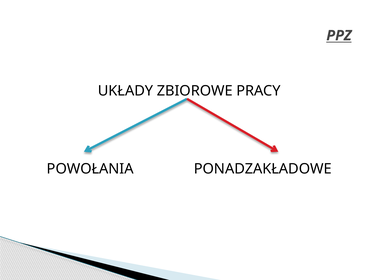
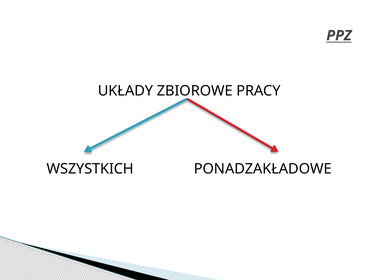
POWOŁANIA: POWOŁANIA -> WSZYSTKICH (90, 169)
